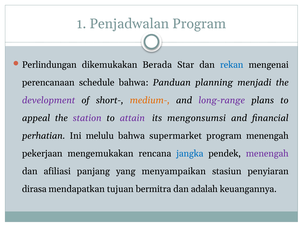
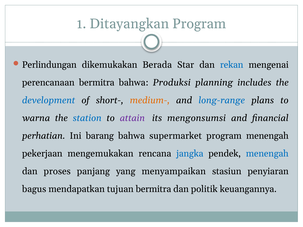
Penjadwalan: Penjadwalan -> Ditayangkan (129, 24)
perencanaan schedule: schedule -> bermitra (97, 83)
Panduan: Panduan -> Produksi (172, 83)
menjadi: menjadi -> includes (254, 83)
development colour: purple -> blue (49, 100)
long-range colour: purple -> blue (222, 100)
appeal: appeal -> warna (36, 118)
station colour: purple -> blue (87, 118)
melulu: melulu -> barang (100, 136)
menengah colour: purple -> blue (267, 154)
afiliasi: afiliasi -> proses (57, 172)
dirasa: dirasa -> bagus (34, 189)
adalah: adalah -> politik (204, 189)
